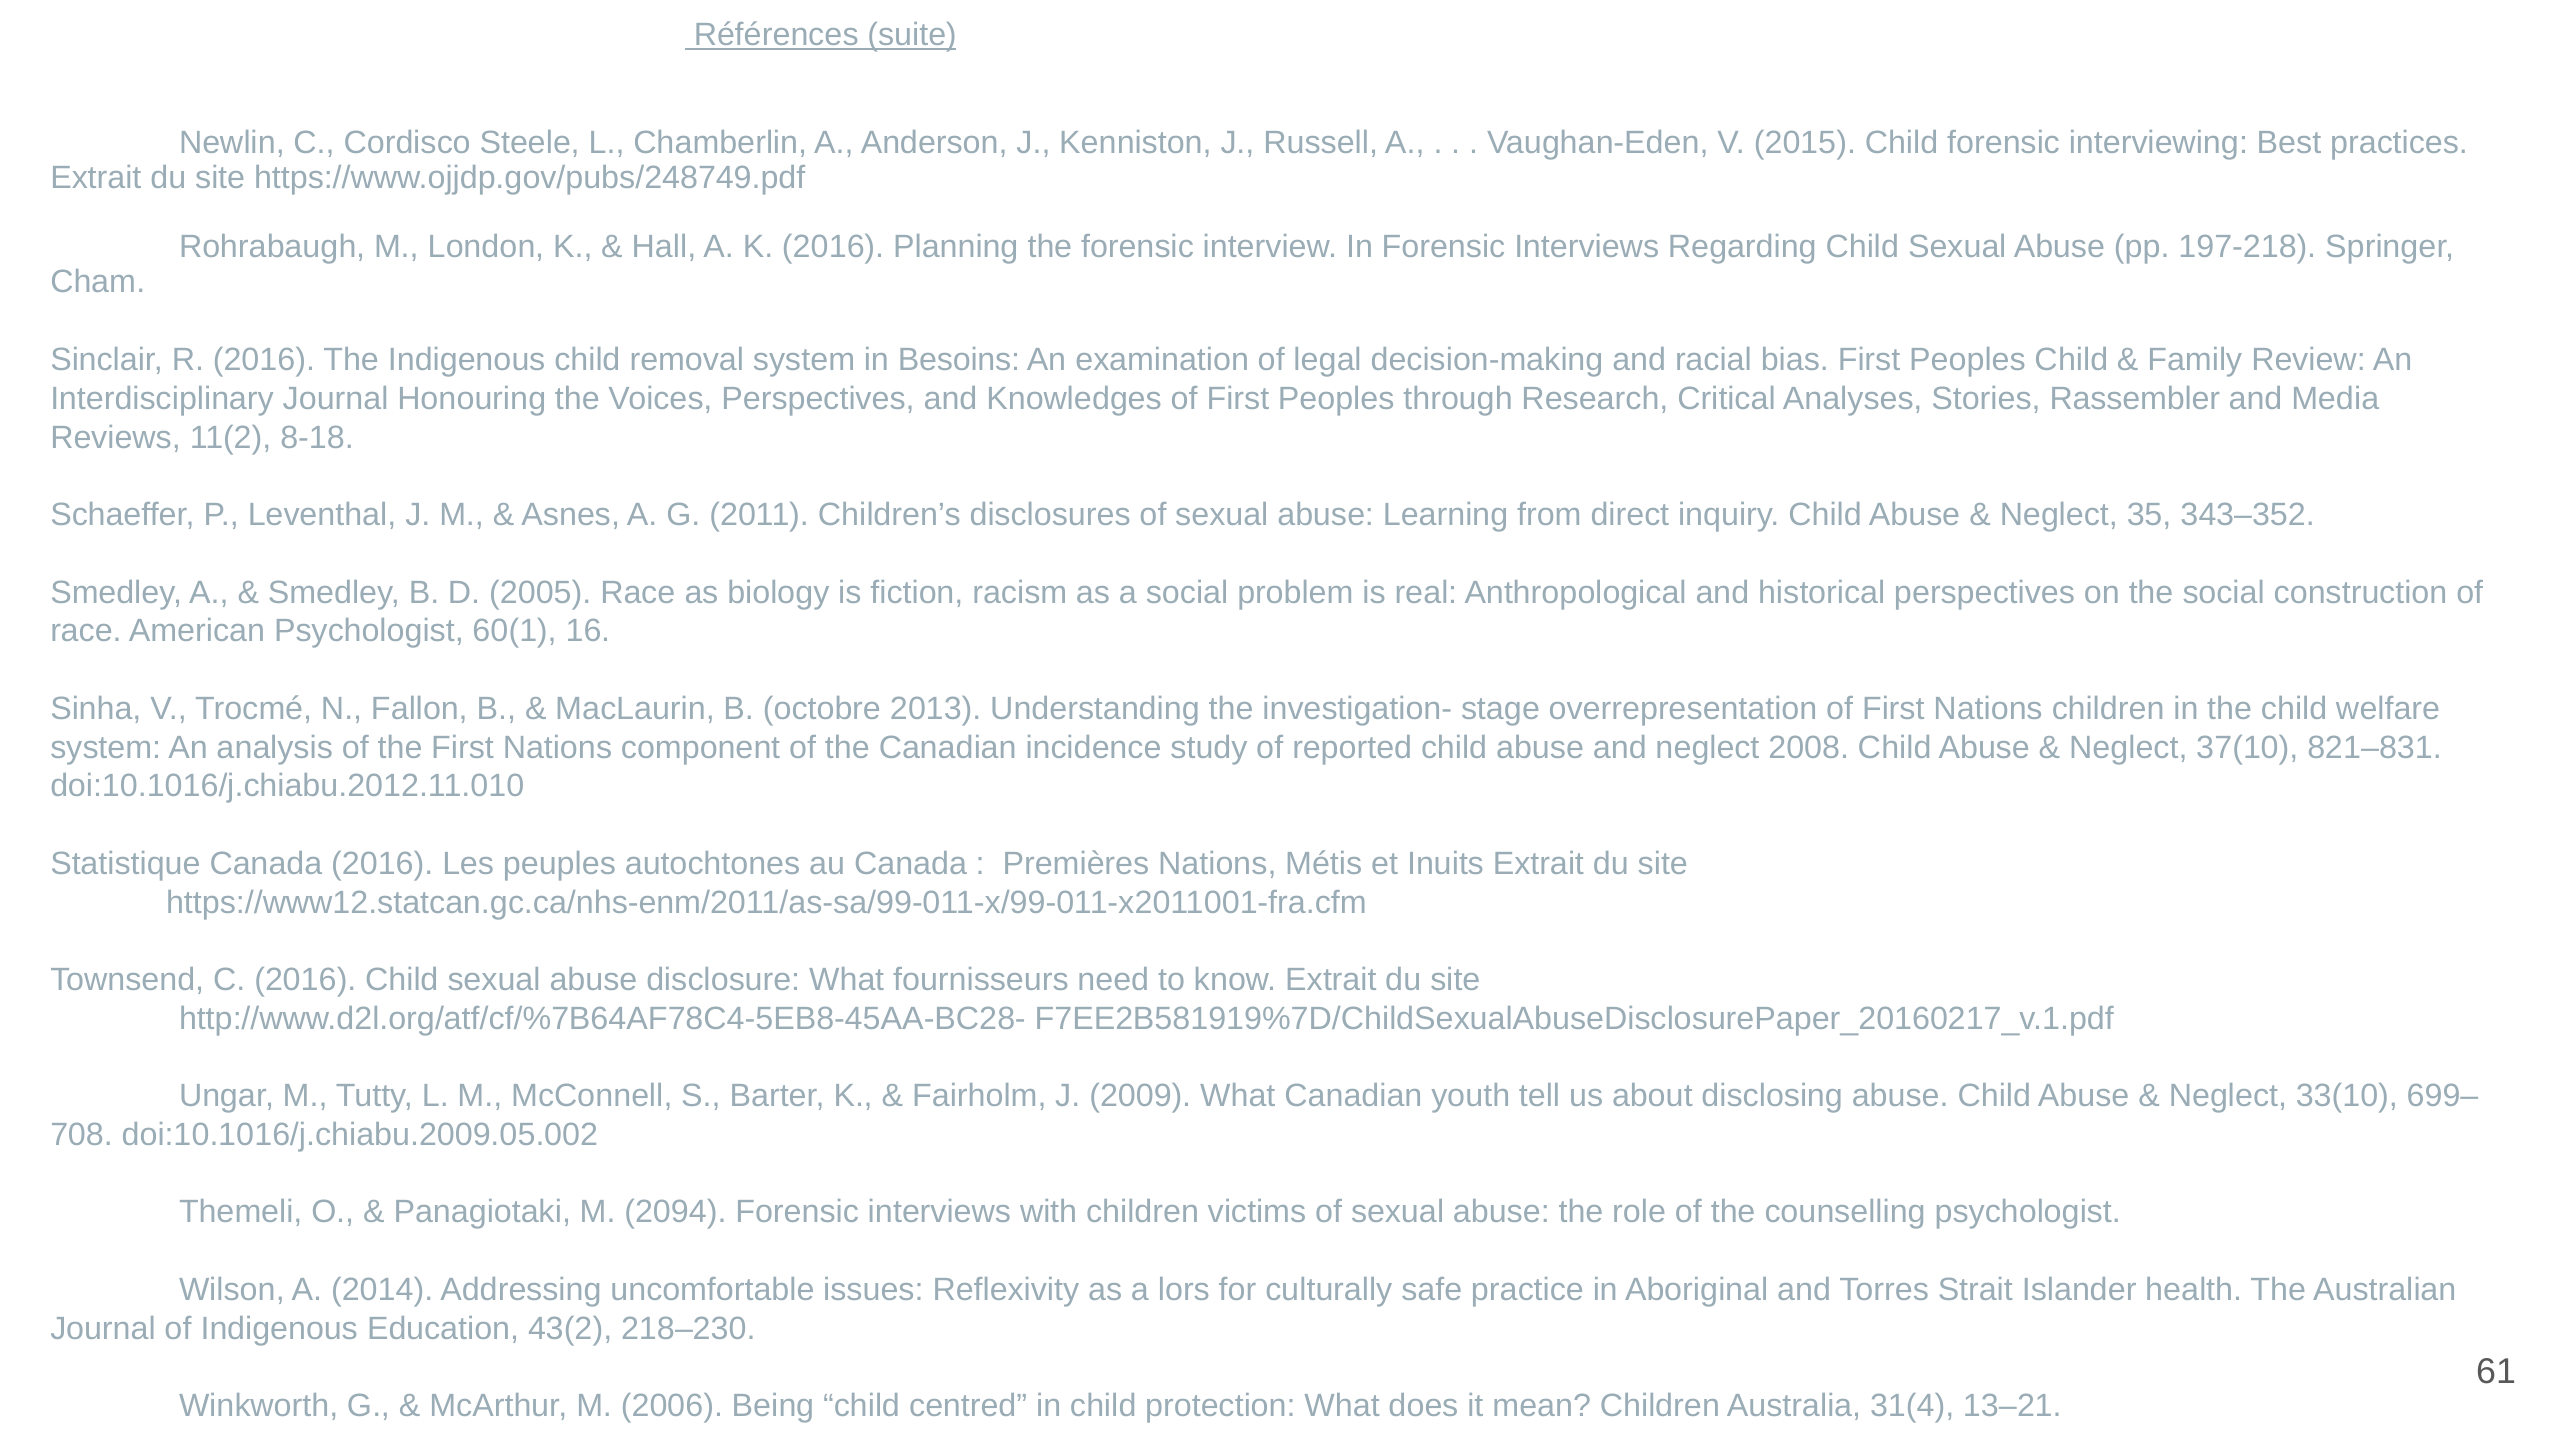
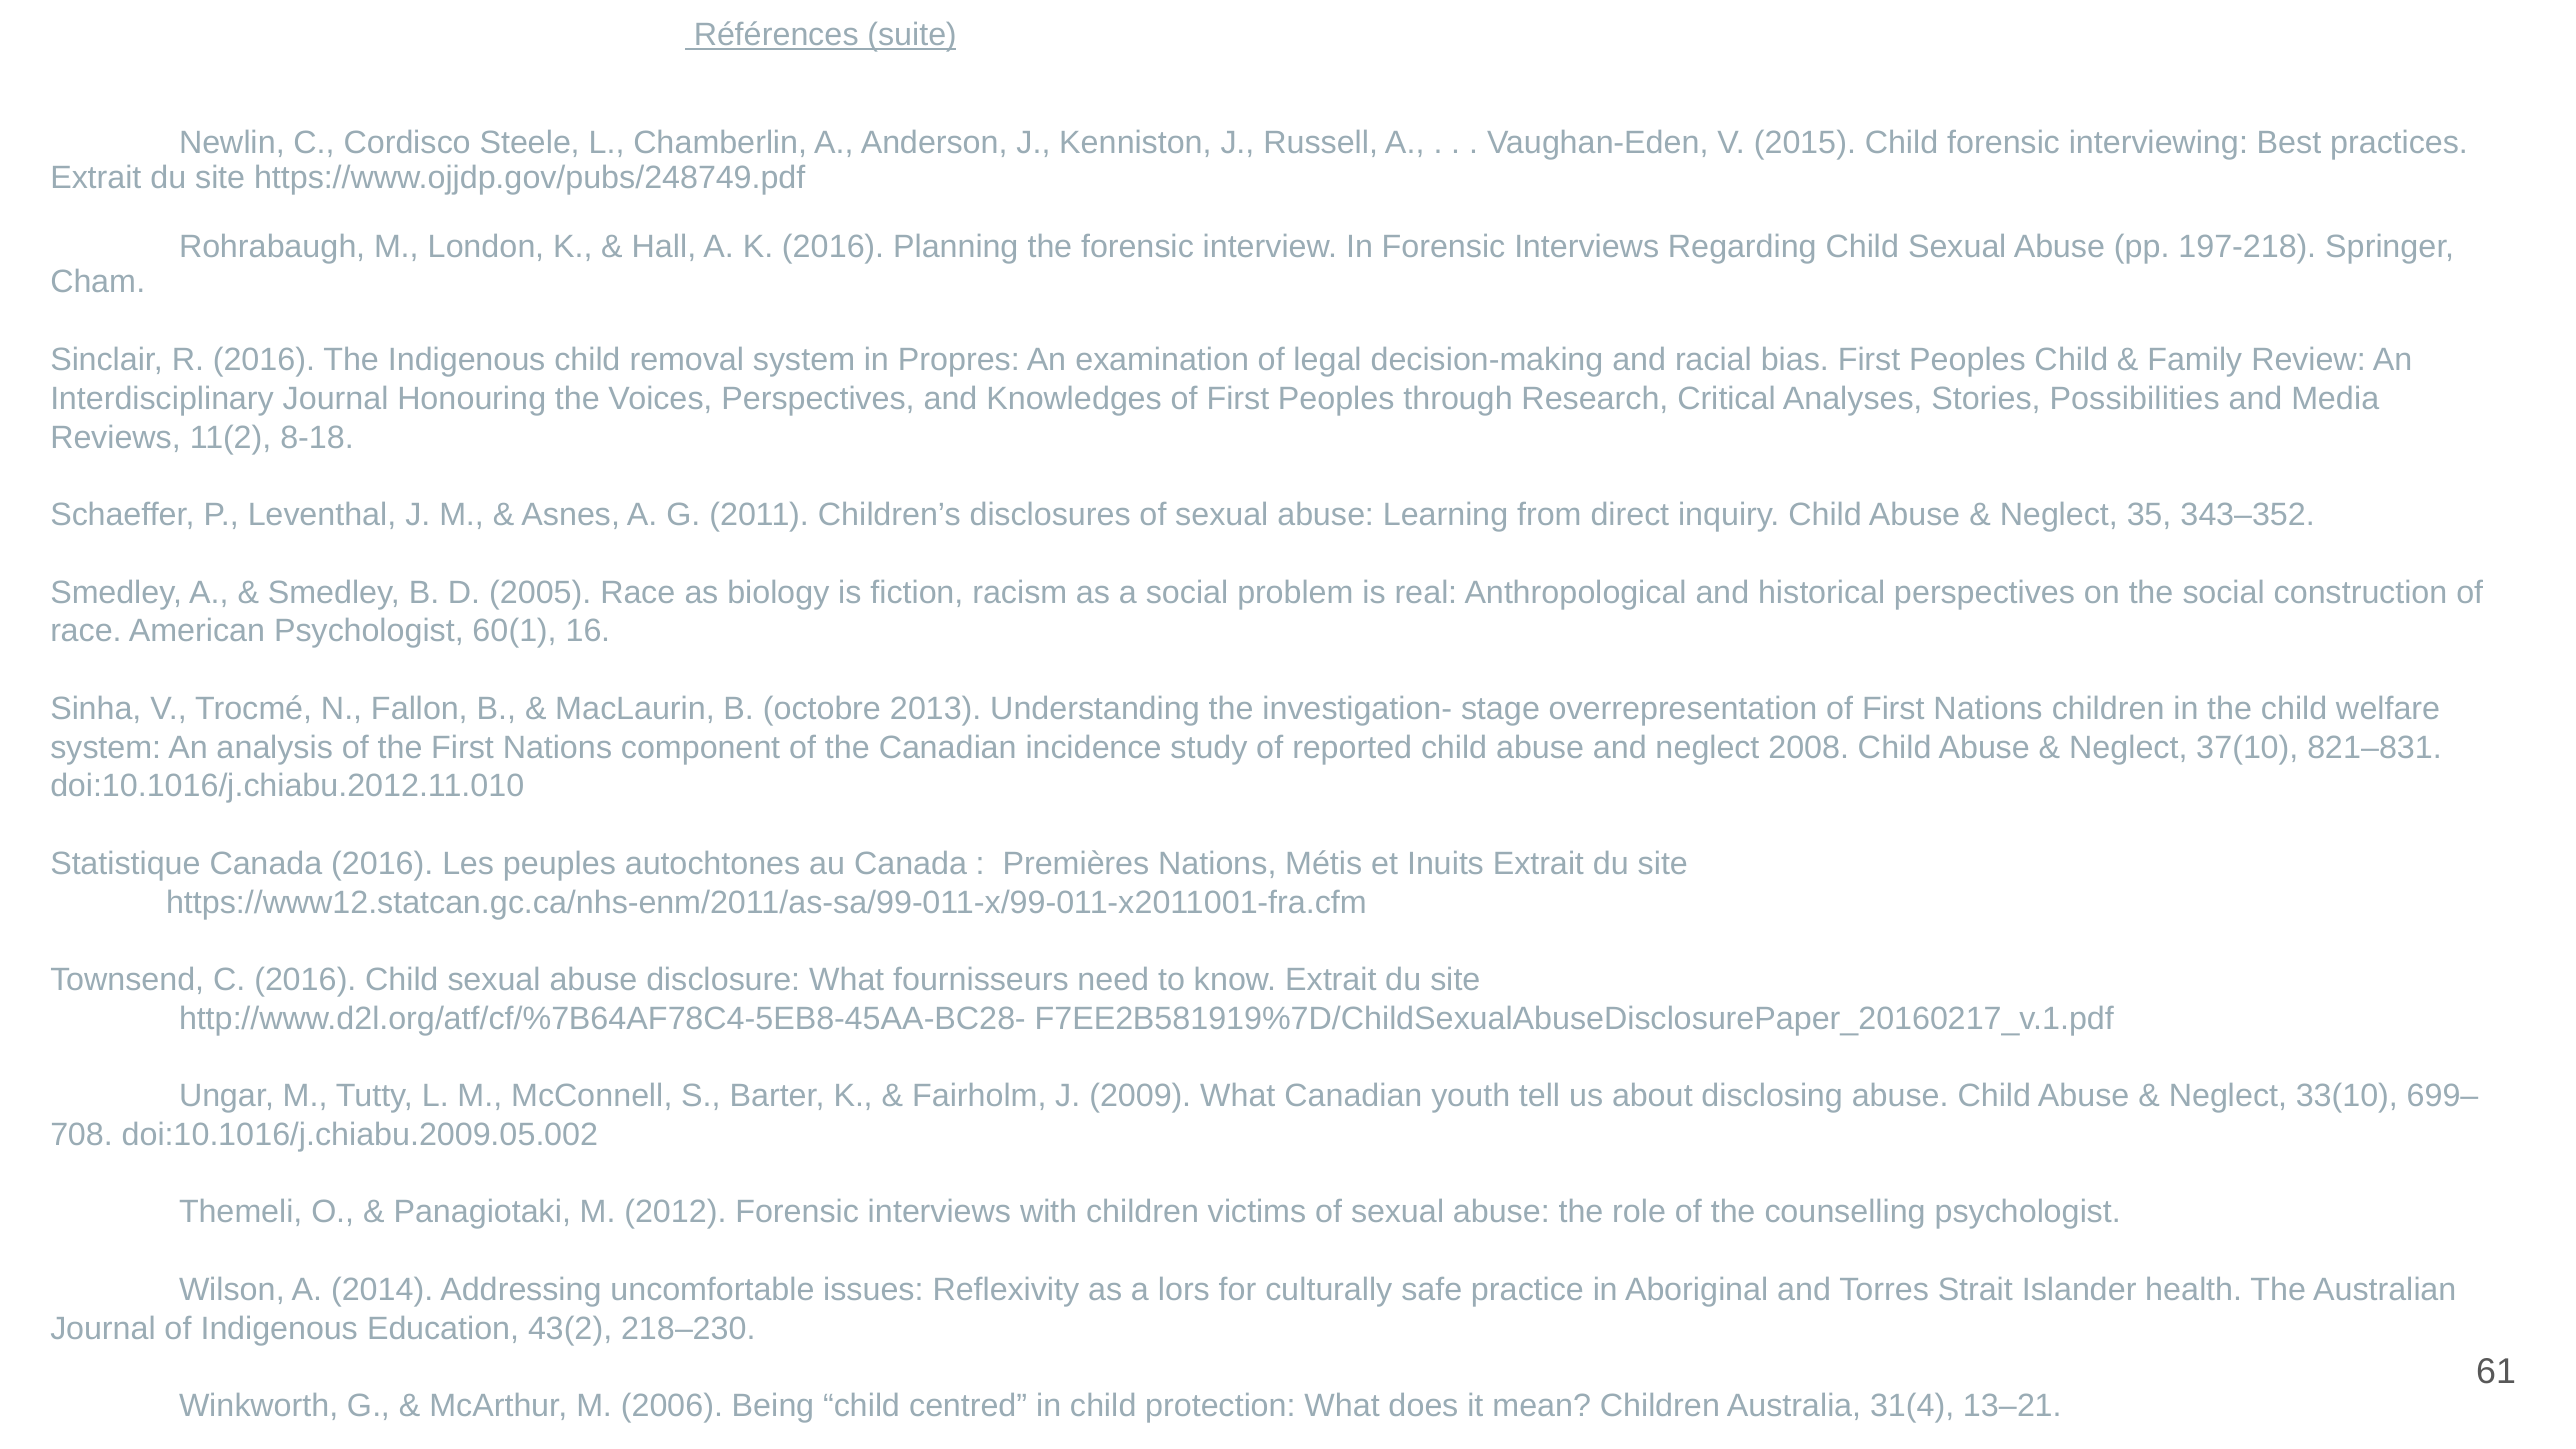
Besoins: Besoins -> Propres (959, 360)
Rassembler: Rassembler -> Possibilities (2135, 399)
2094: 2094 -> 2012 (675, 1212)
